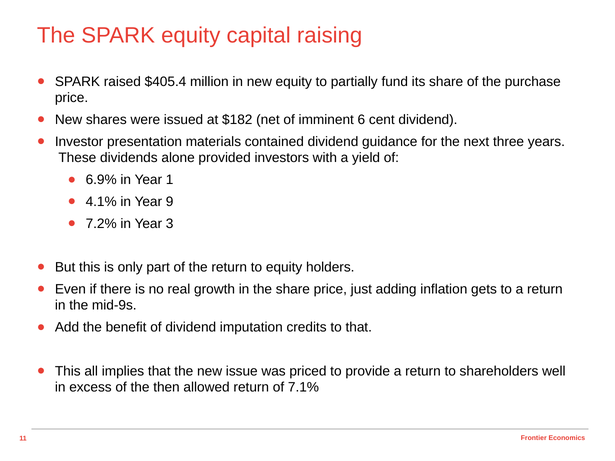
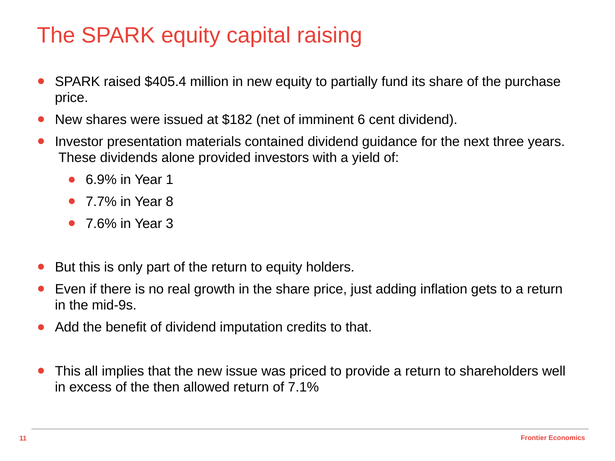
4.1%: 4.1% -> 7.7% (101, 202)
9: 9 -> 8 (170, 202)
7.2%: 7.2% -> 7.6% (101, 224)
